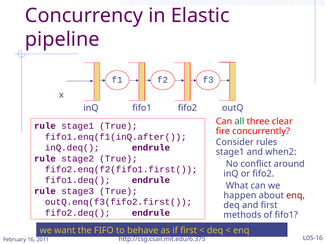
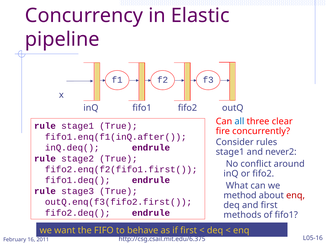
all colour: green -> blue (239, 122)
when2: when2 -> never2 (281, 152)
happen: happen -> method (240, 196)
